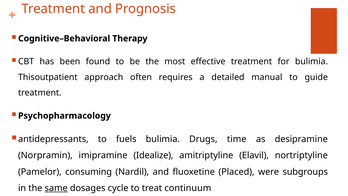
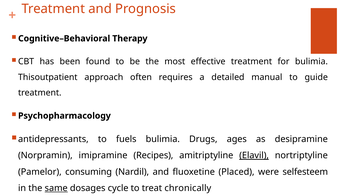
time: time -> ages (237, 139)
Idealize: Idealize -> Recipes (153, 155)
Elavil underline: none -> present (254, 155)
subgroups: subgroups -> selfesteem (305, 172)
continuum: continuum -> chronically (188, 188)
